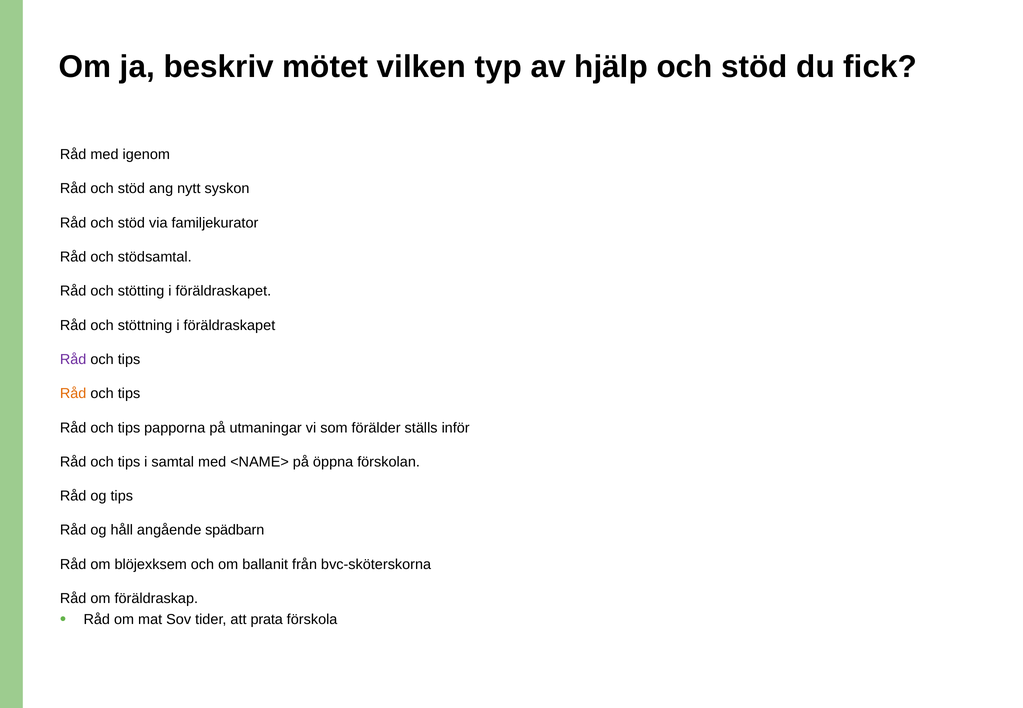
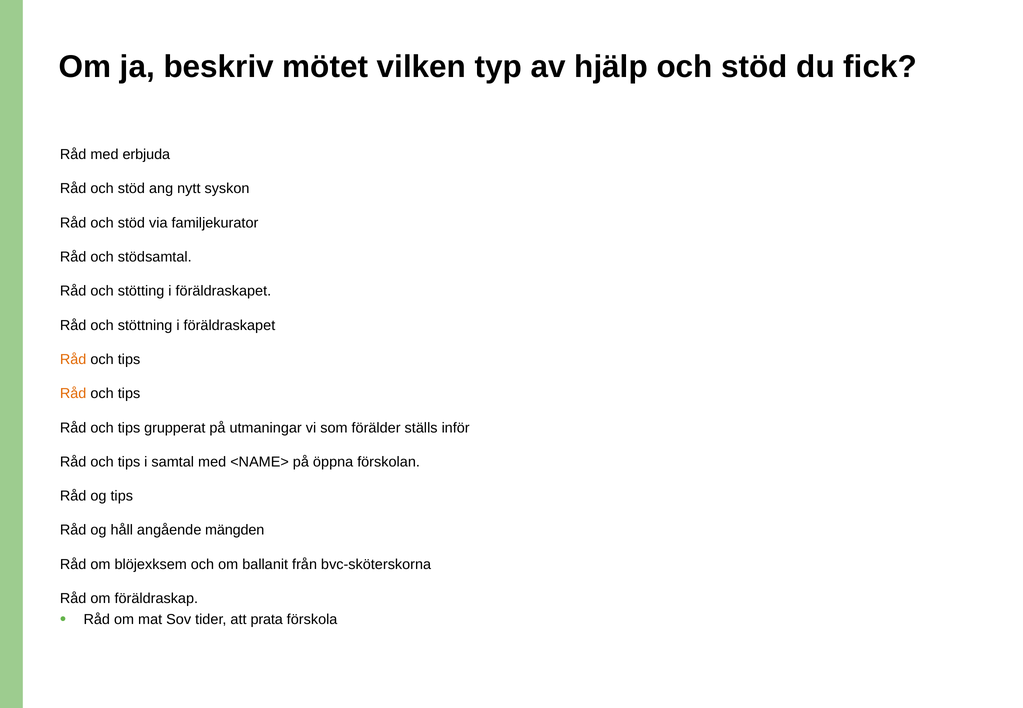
igenom: igenom -> erbjuda (146, 155)
Råd colour: purple -> orange (73, 360)
papporna: papporna -> grupperat (175, 428)
spädbarn: spädbarn -> mängden (235, 530)
